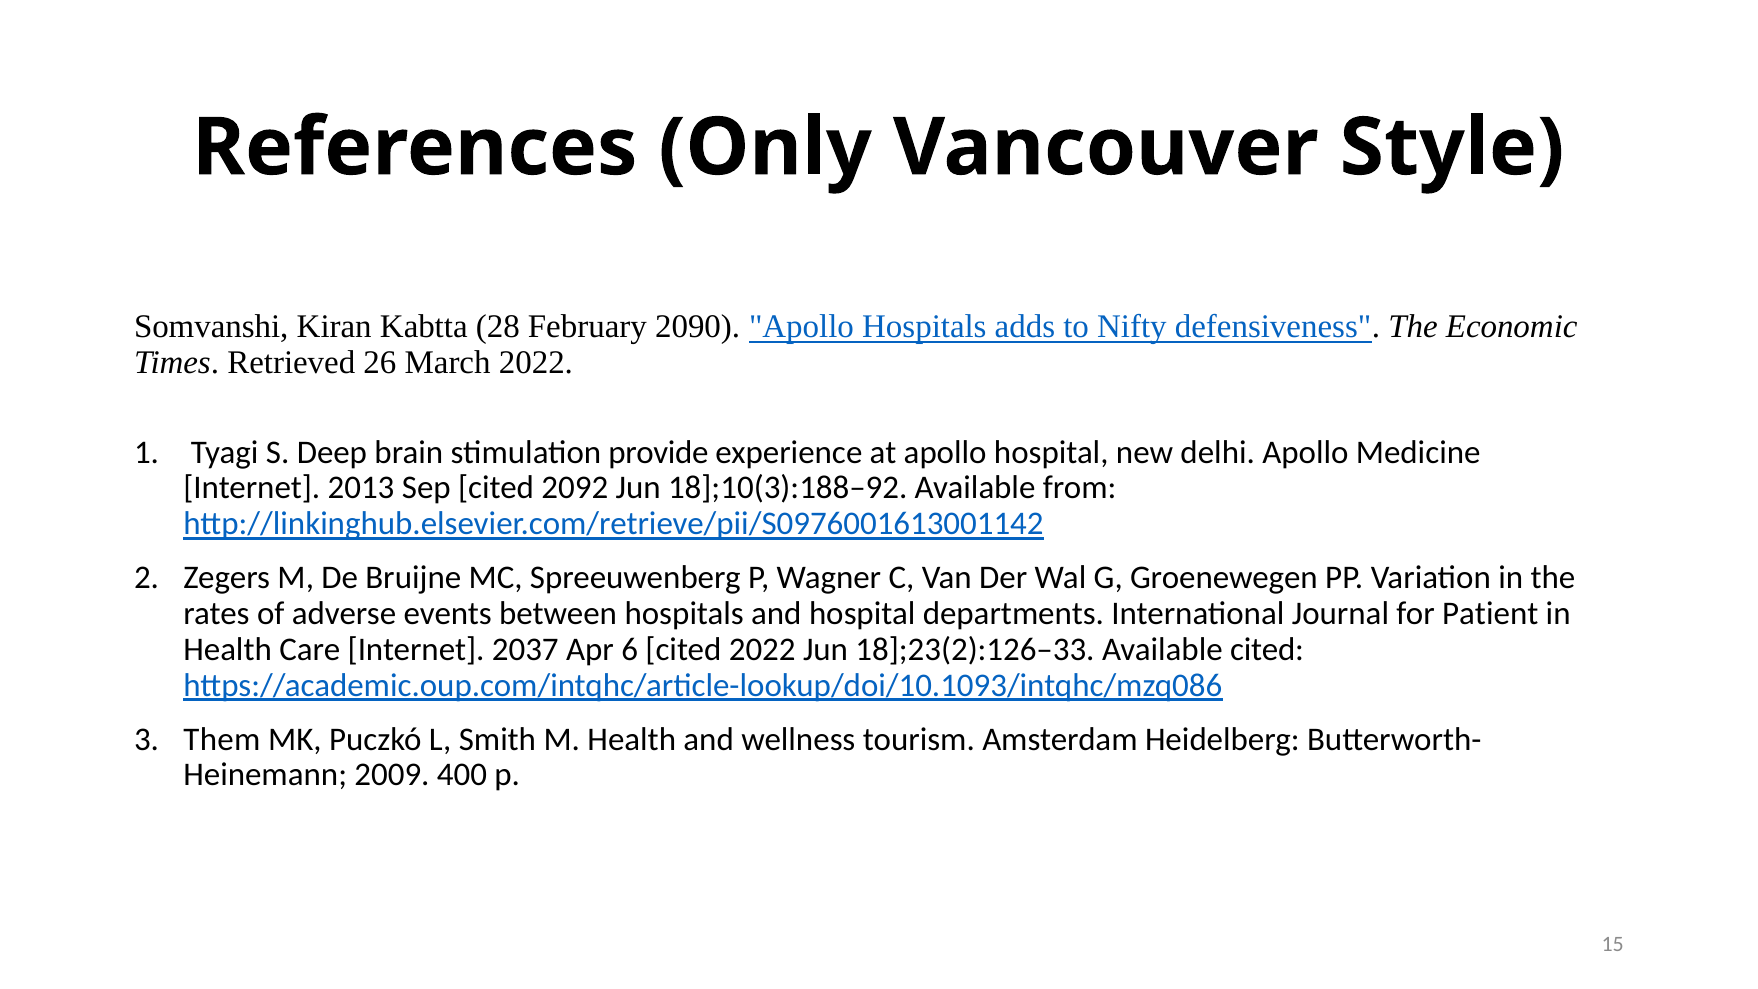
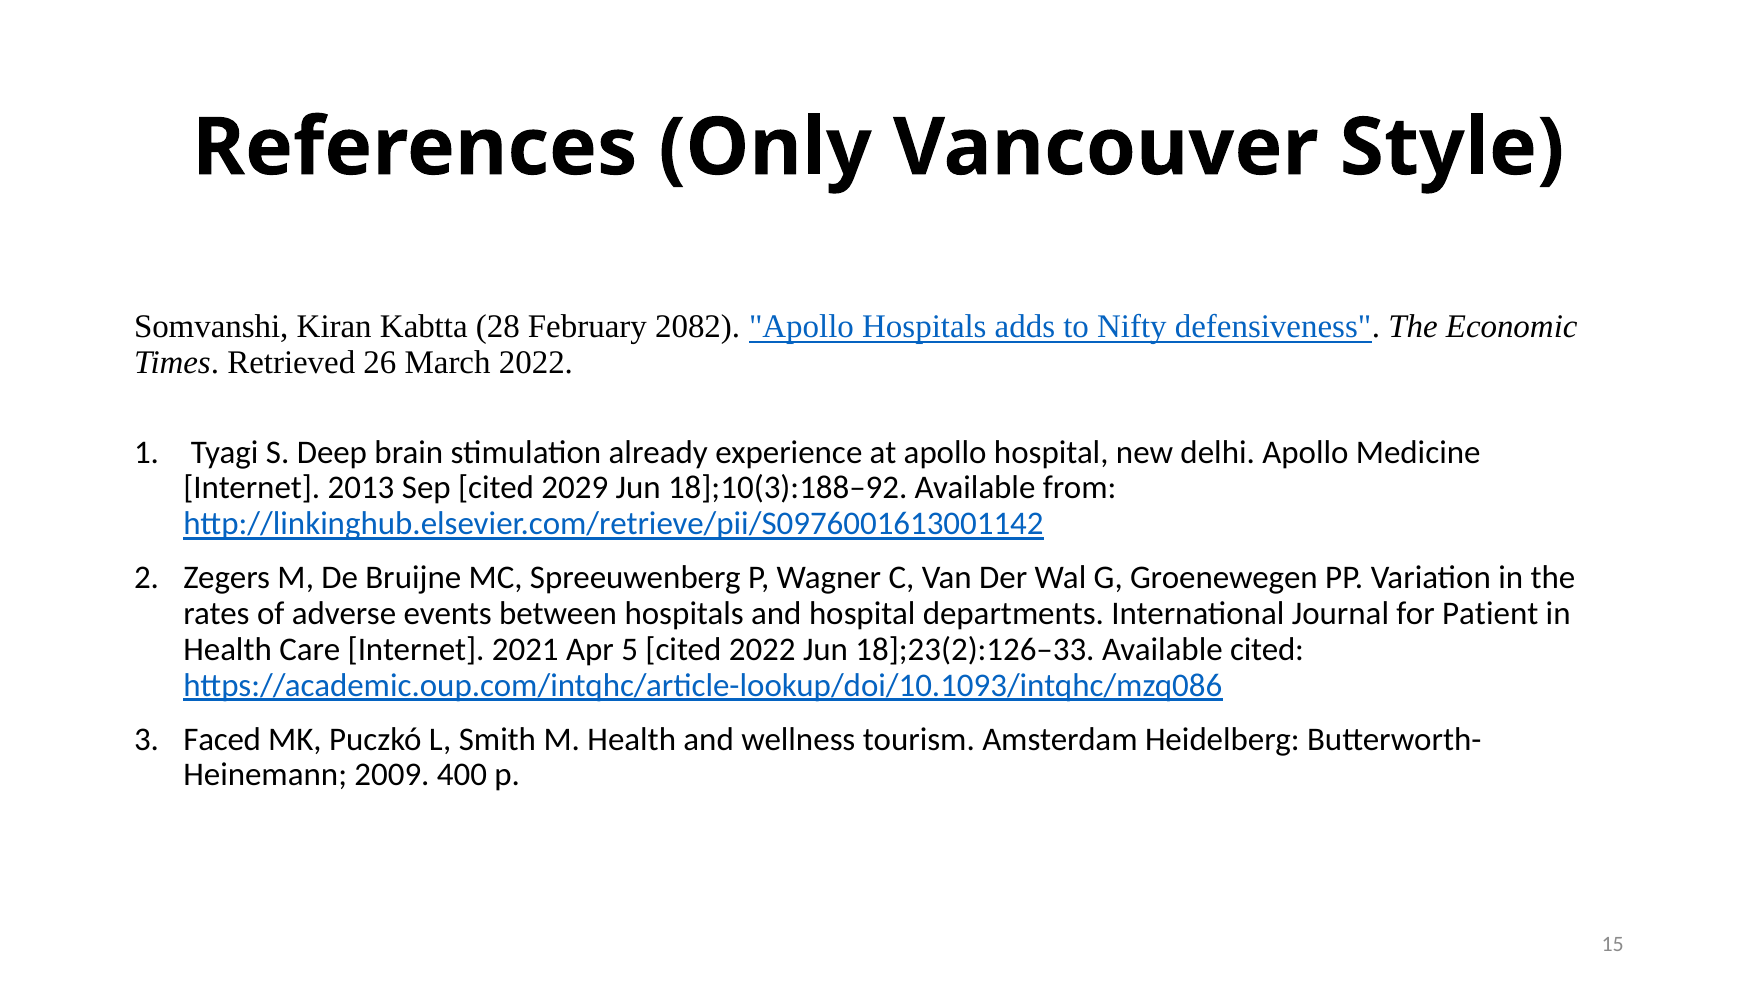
2090: 2090 -> 2082 (698, 327)
provide: provide -> already (658, 452)
2092: 2092 -> 2029 (575, 488)
2037: 2037 -> 2021 (525, 649)
6: 6 -> 5 (630, 649)
Them: Them -> Faced (222, 739)
